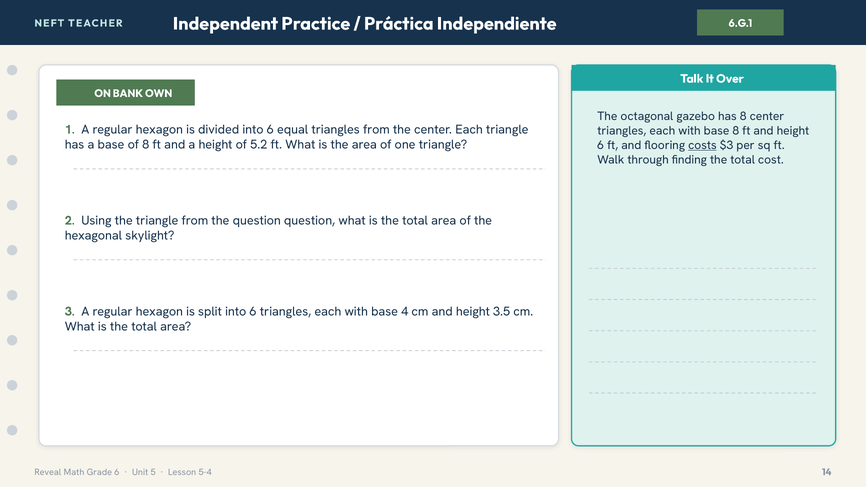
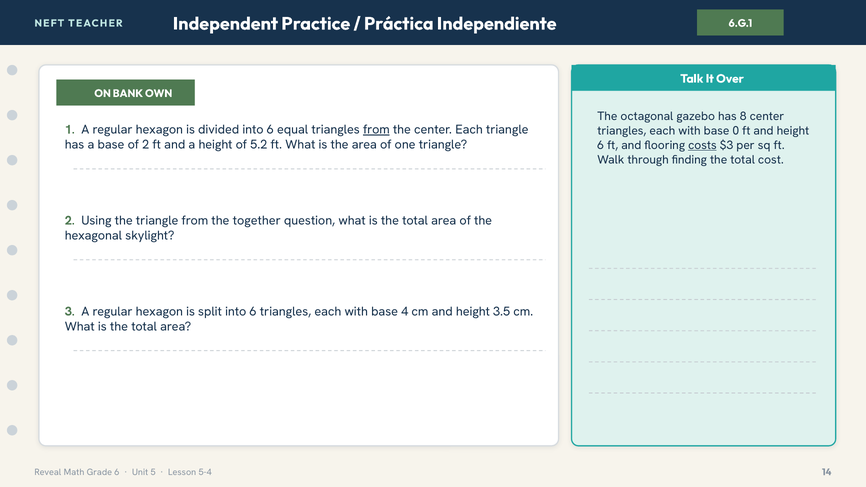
from underline: none -> present (376, 130)
base 8: 8 -> 0 (736, 131)
of 8: 8 -> 2 (146, 145)
the question: question -> together (257, 221)
